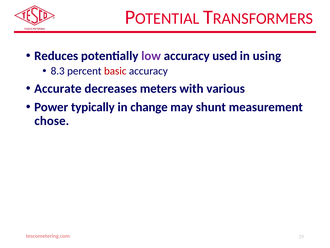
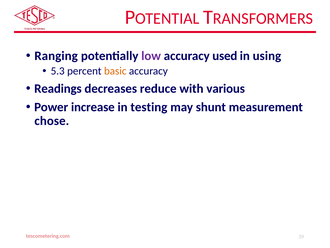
Reduces: Reduces -> Ranging (56, 56)
8.3: 8.3 -> 5.3 (58, 71)
basic colour: red -> orange (115, 71)
Accurate: Accurate -> Readings (58, 88)
meters: meters -> reduce (158, 88)
typically: typically -> increase (93, 107)
change: change -> testing (149, 107)
